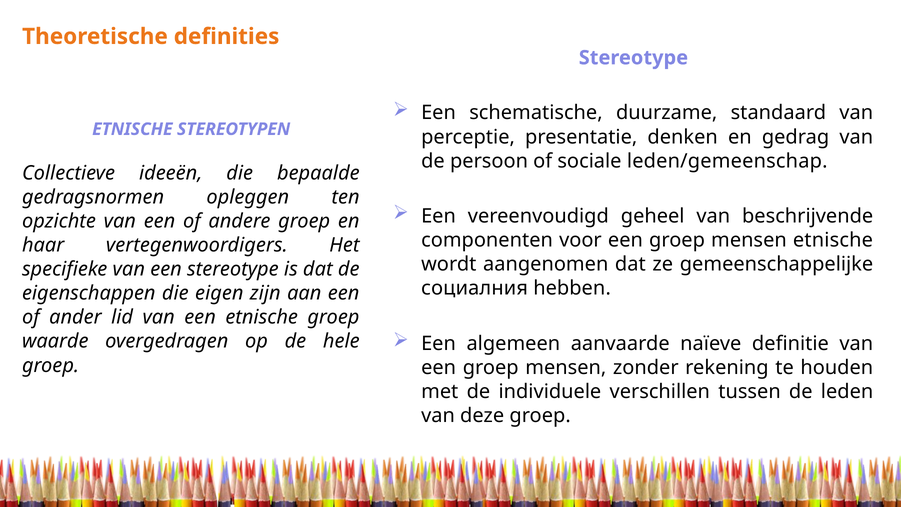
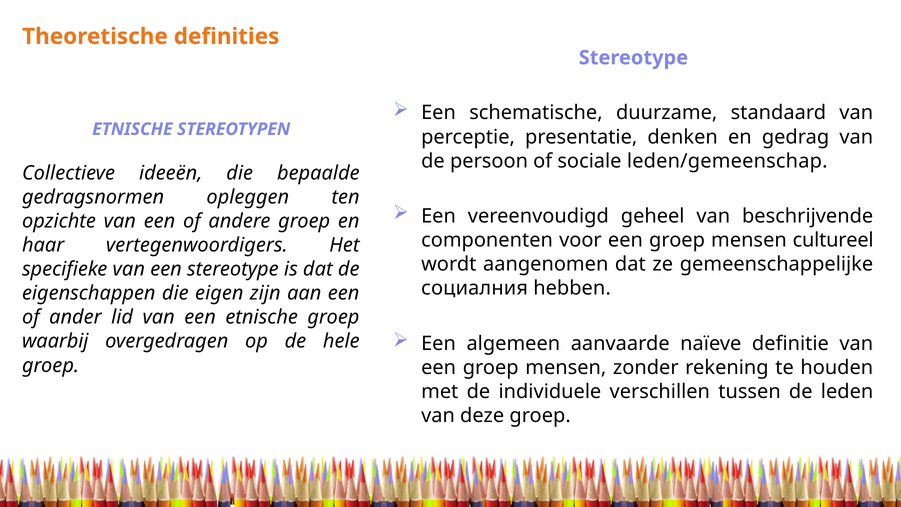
mensen etnische: etnische -> cultureel (833, 240)
waarde: waarde -> waarbij (55, 341)
